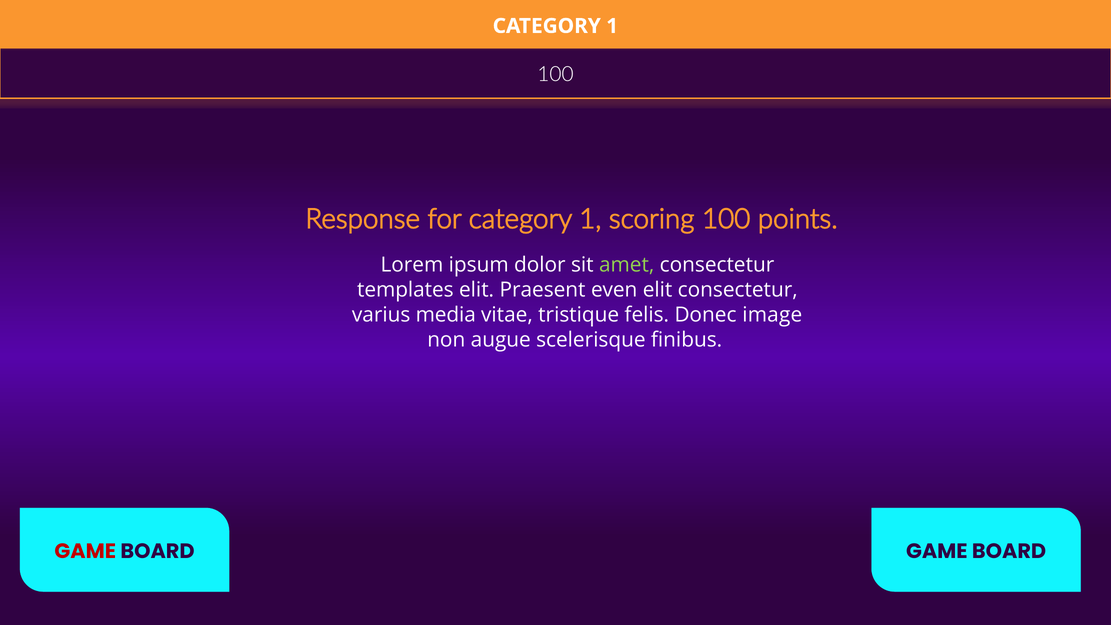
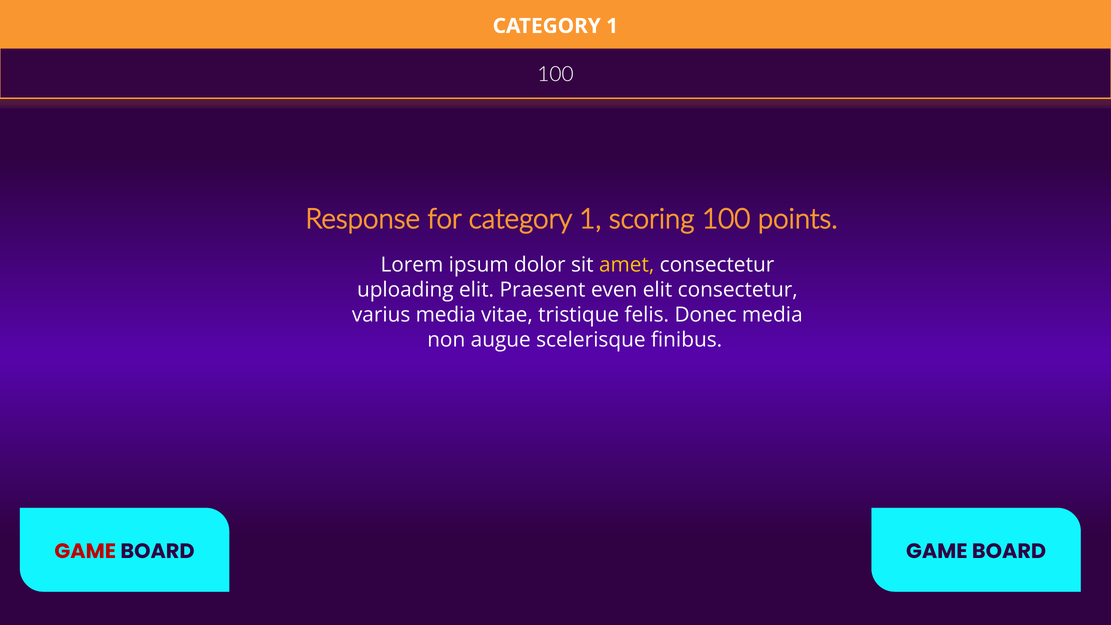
amet colour: light green -> yellow (627, 265)
templates: templates -> uploading (405, 290)
Donec image: image -> media (772, 315)
